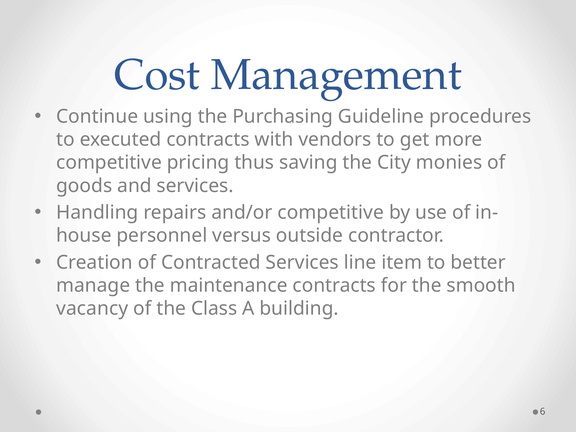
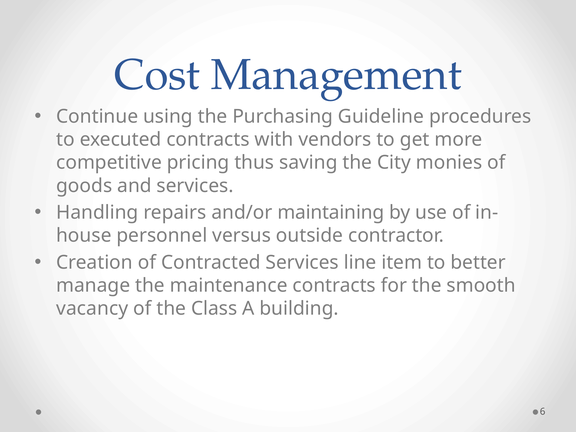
and/or competitive: competitive -> maintaining (331, 213)
